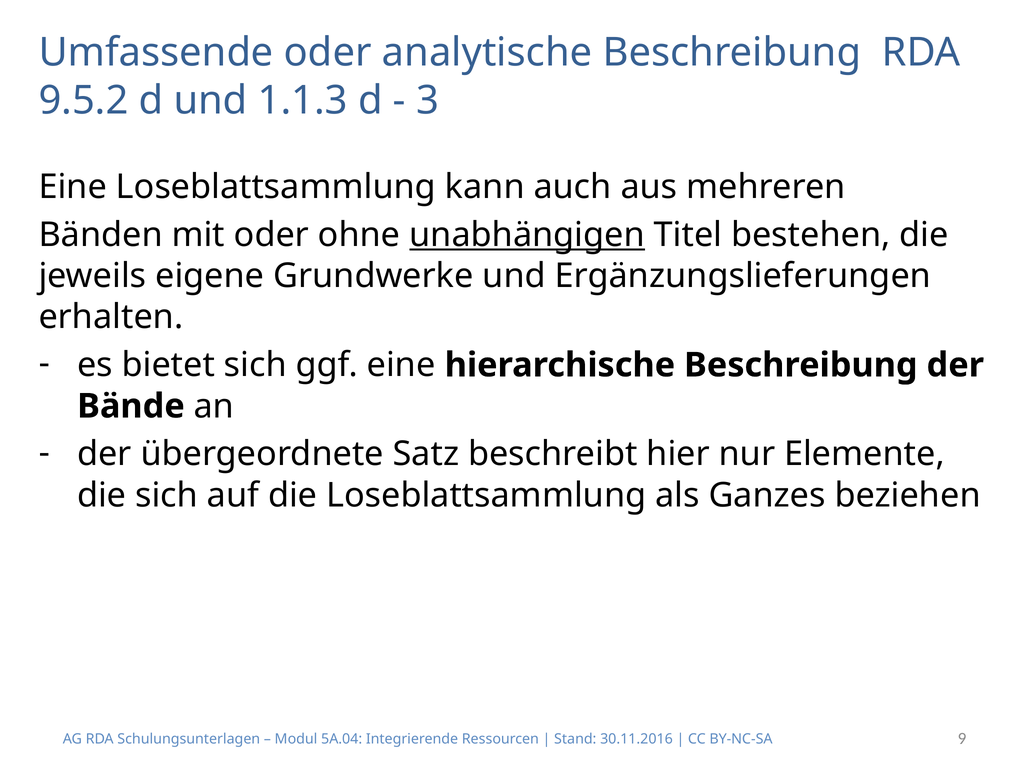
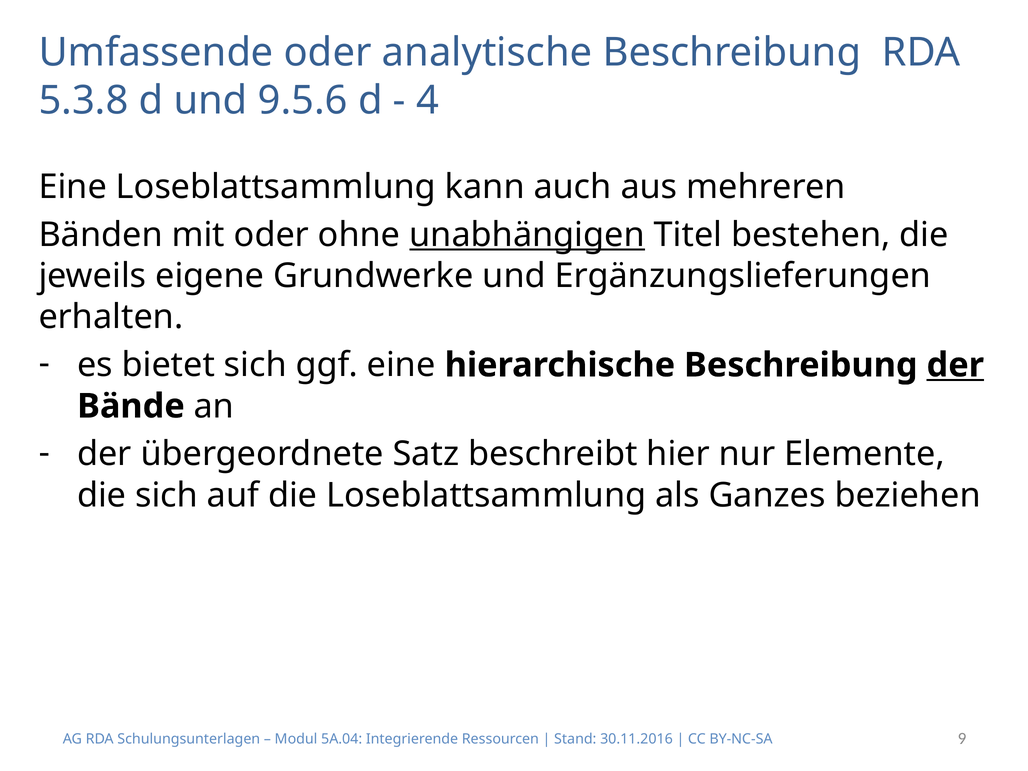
9.5.2: 9.5.2 -> 5.3.8 (83, 101)
1.1.3: 1.1.3 -> 9.5.6 (303, 101)
3: 3 -> 4 (428, 101)
der underline: none -> present (955, 365)
